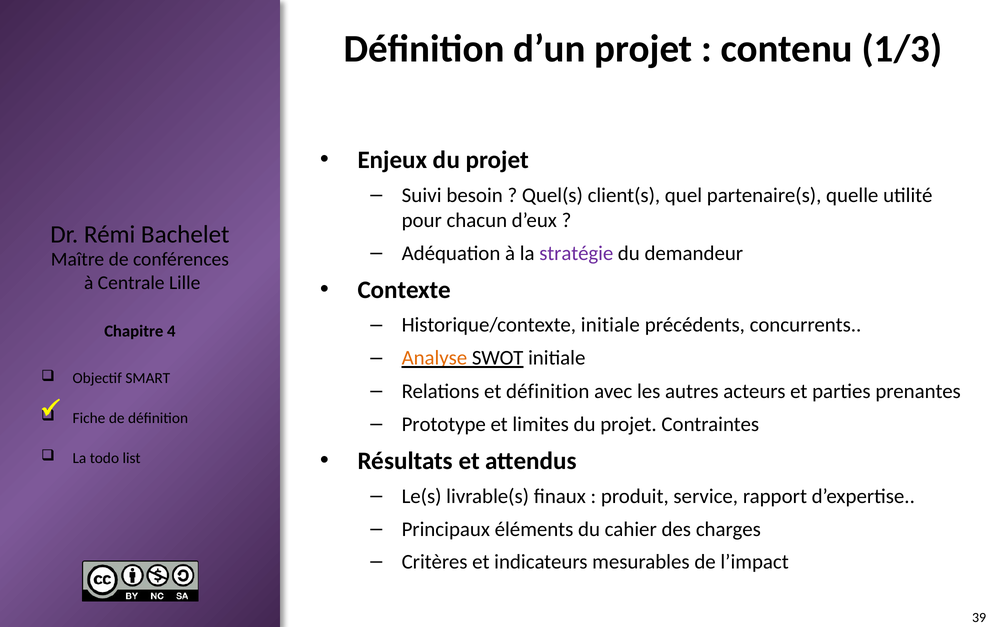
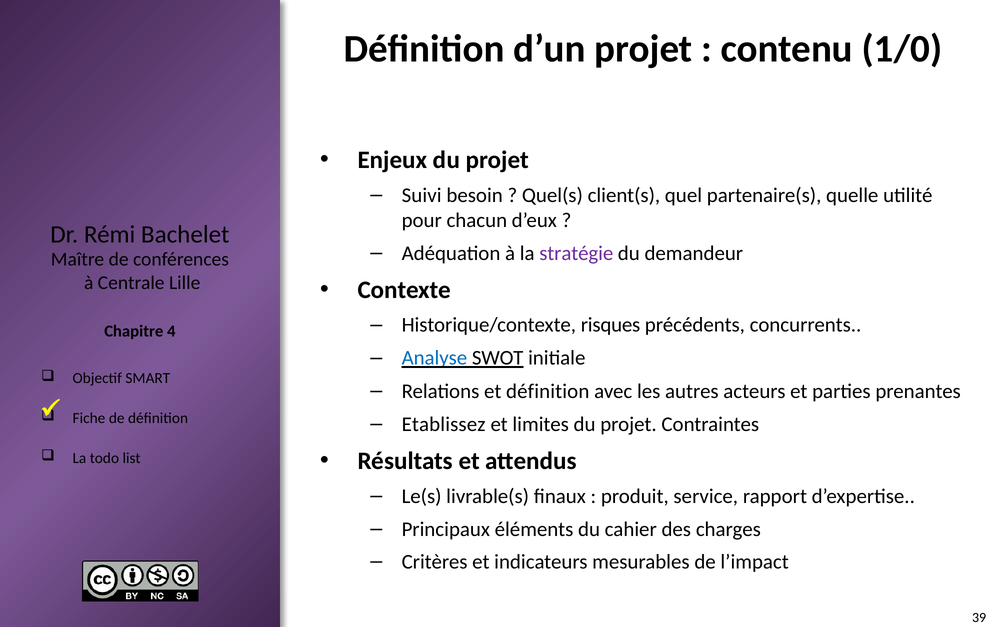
1/3: 1/3 -> 1/0 (902, 49)
Historique/contexte initiale: initiale -> risques (611, 325)
Analyse colour: orange -> blue (434, 358)
Prototype: Prototype -> Etablissez (444, 425)
